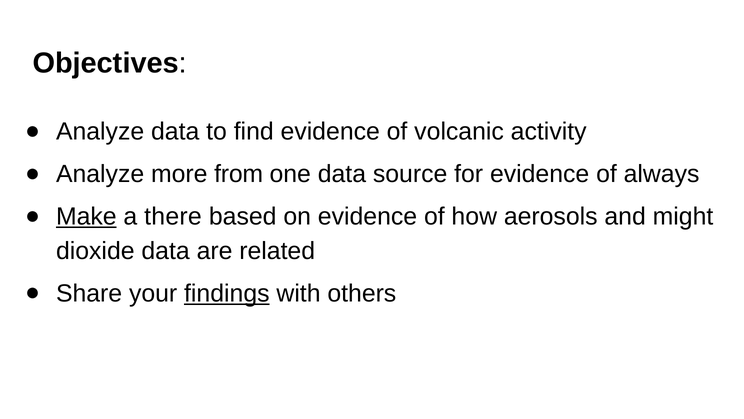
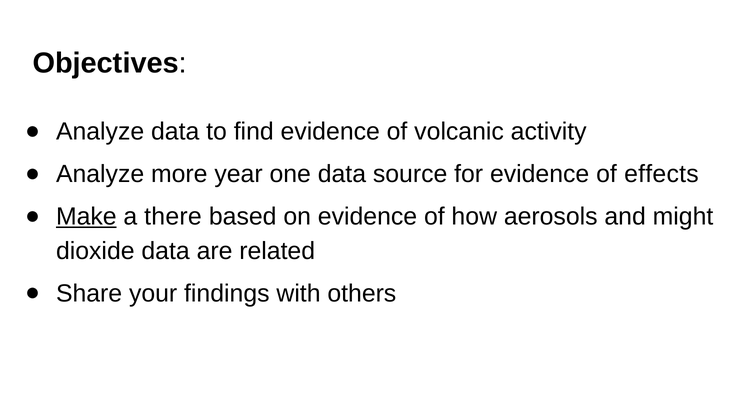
from: from -> year (239, 174)
always: always -> effects (661, 174)
findings underline: present -> none (227, 293)
